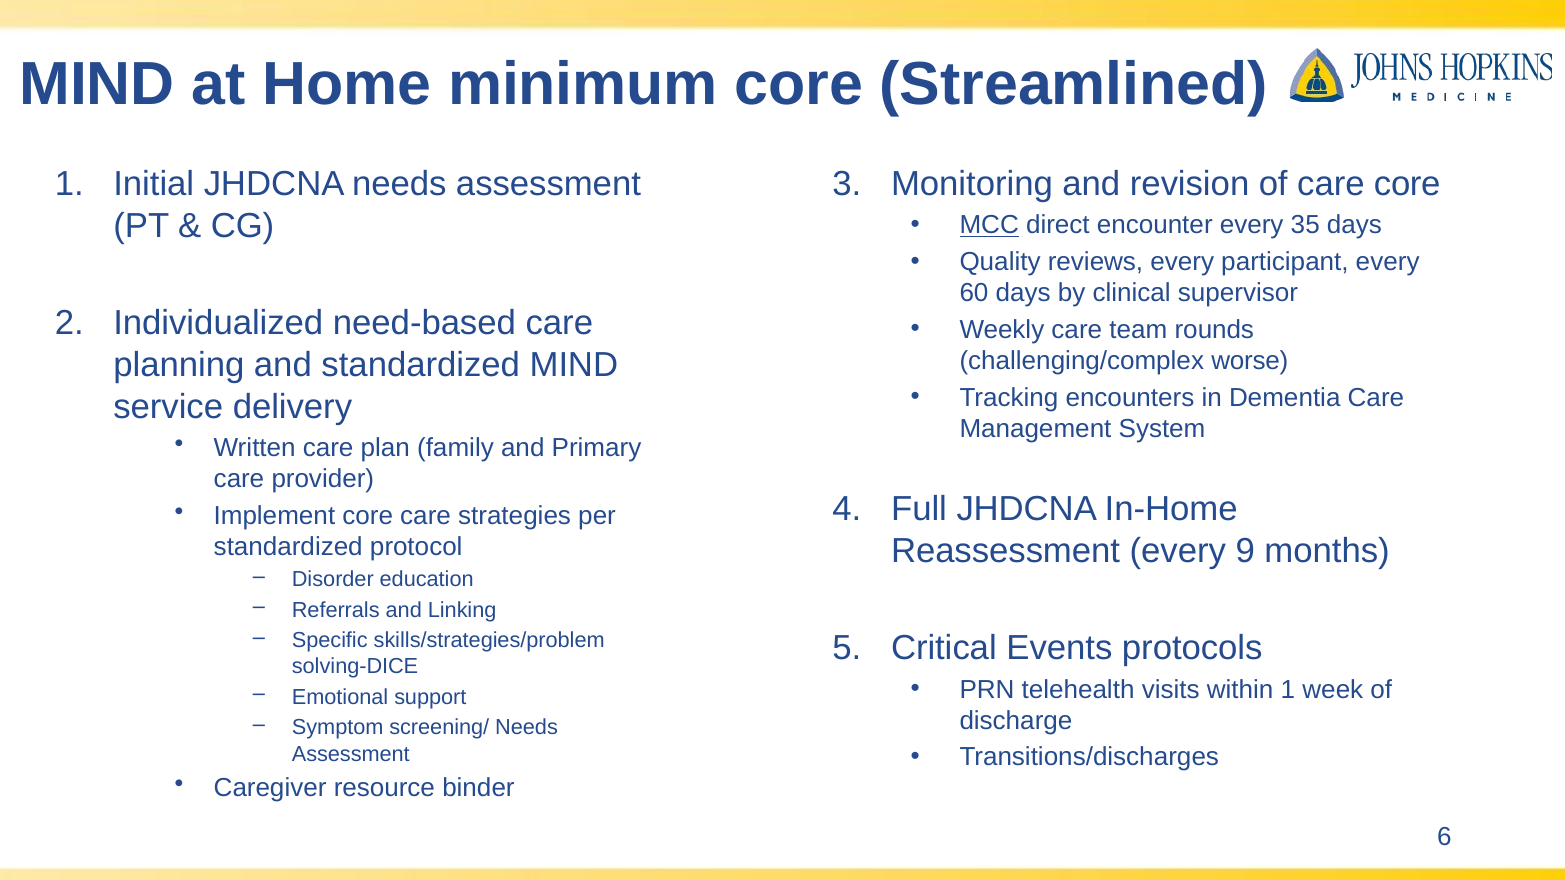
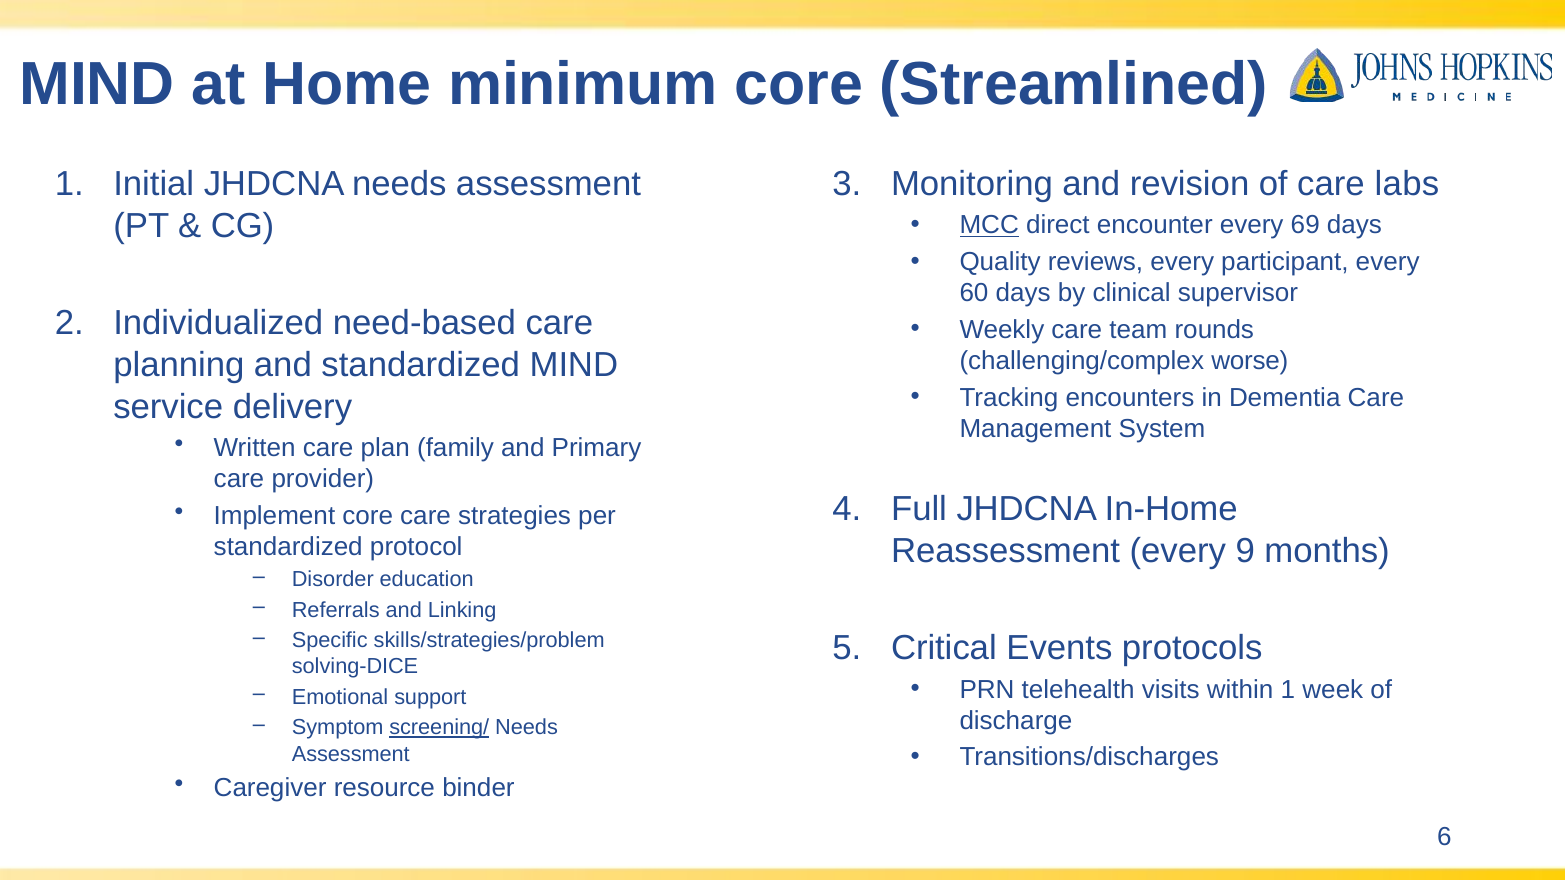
care core: core -> labs (1407, 184)
35: 35 -> 69 (1305, 225)
screening/ underline: none -> present (439, 728)
